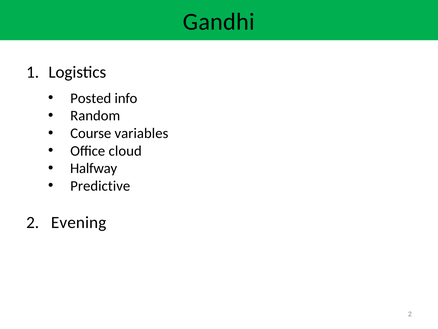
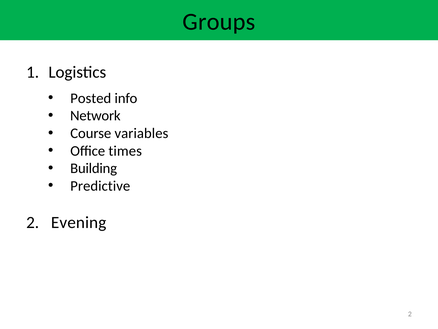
Gandhi: Gandhi -> Groups (219, 22)
Random: Random -> Network (95, 116)
cloud: cloud -> times (125, 151)
Halfway: Halfway -> Building (94, 168)
